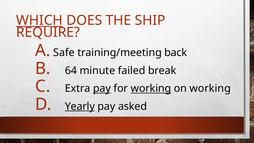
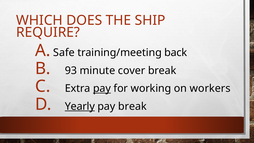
WHICH underline: present -> none (39, 20)
64: 64 -> 93 (71, 71)
failed: failed -> cover (132, 71)
working underline: present -> none (151, 88)
on working: working -> workers (210, 88)
pay asked: asked -> break (132, 106)
